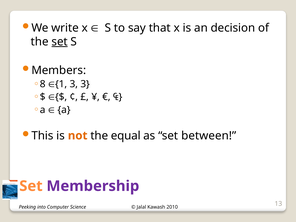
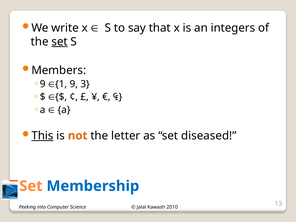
decision: decision -> integers (233, 28)
8: 8 -> 9 (43, 84)
{1 3: 3 -> 9 (74, 84)
This underline: none -> present (42, 136)
equal: equal -> letter (126, 136)
between: between -> diseased (209, 136)
Membership colour: purple -> blue (93, 186)
